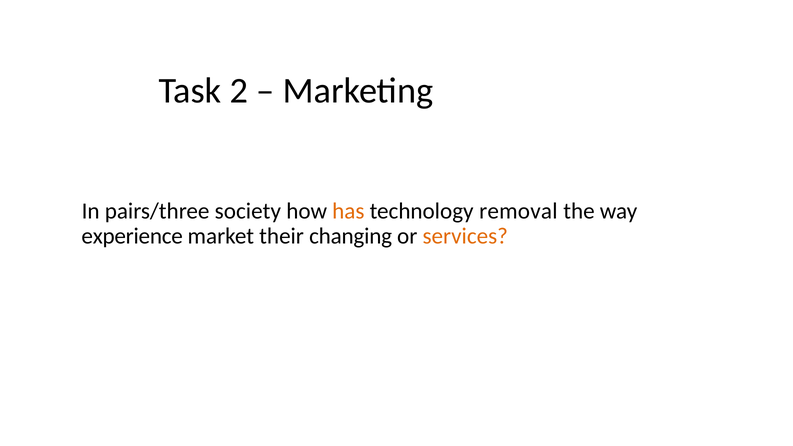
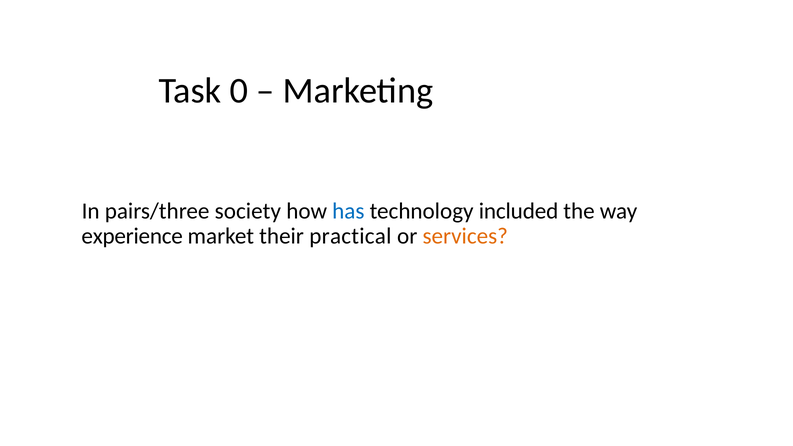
2: 2 -> 0 (239, 91)
has colour: orange -> blue (348, 211)
removal: removal -> included (519, 211)
changing: changing -> practical (350, 236)
